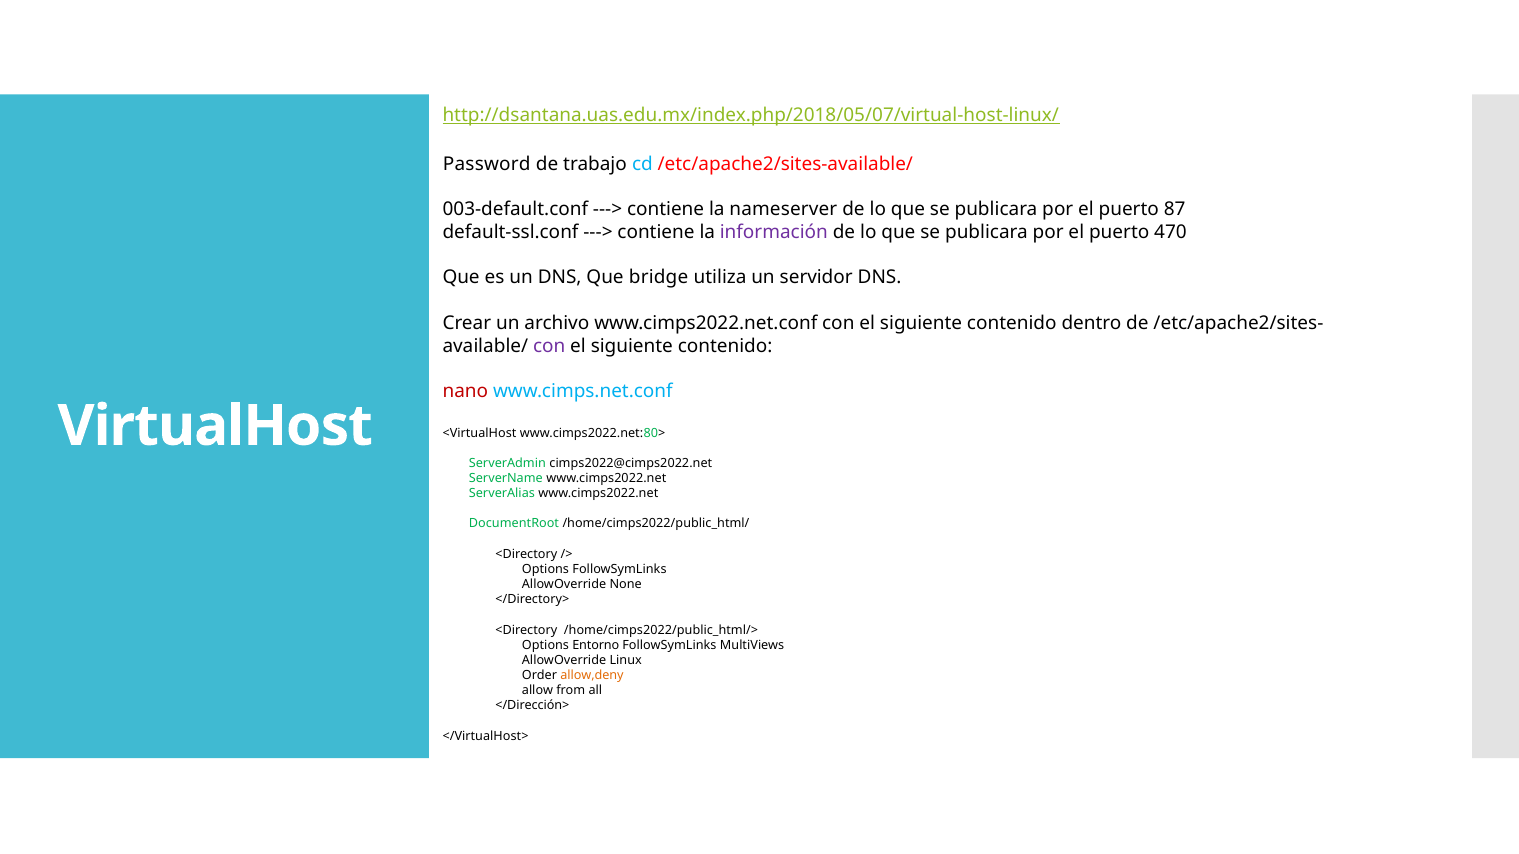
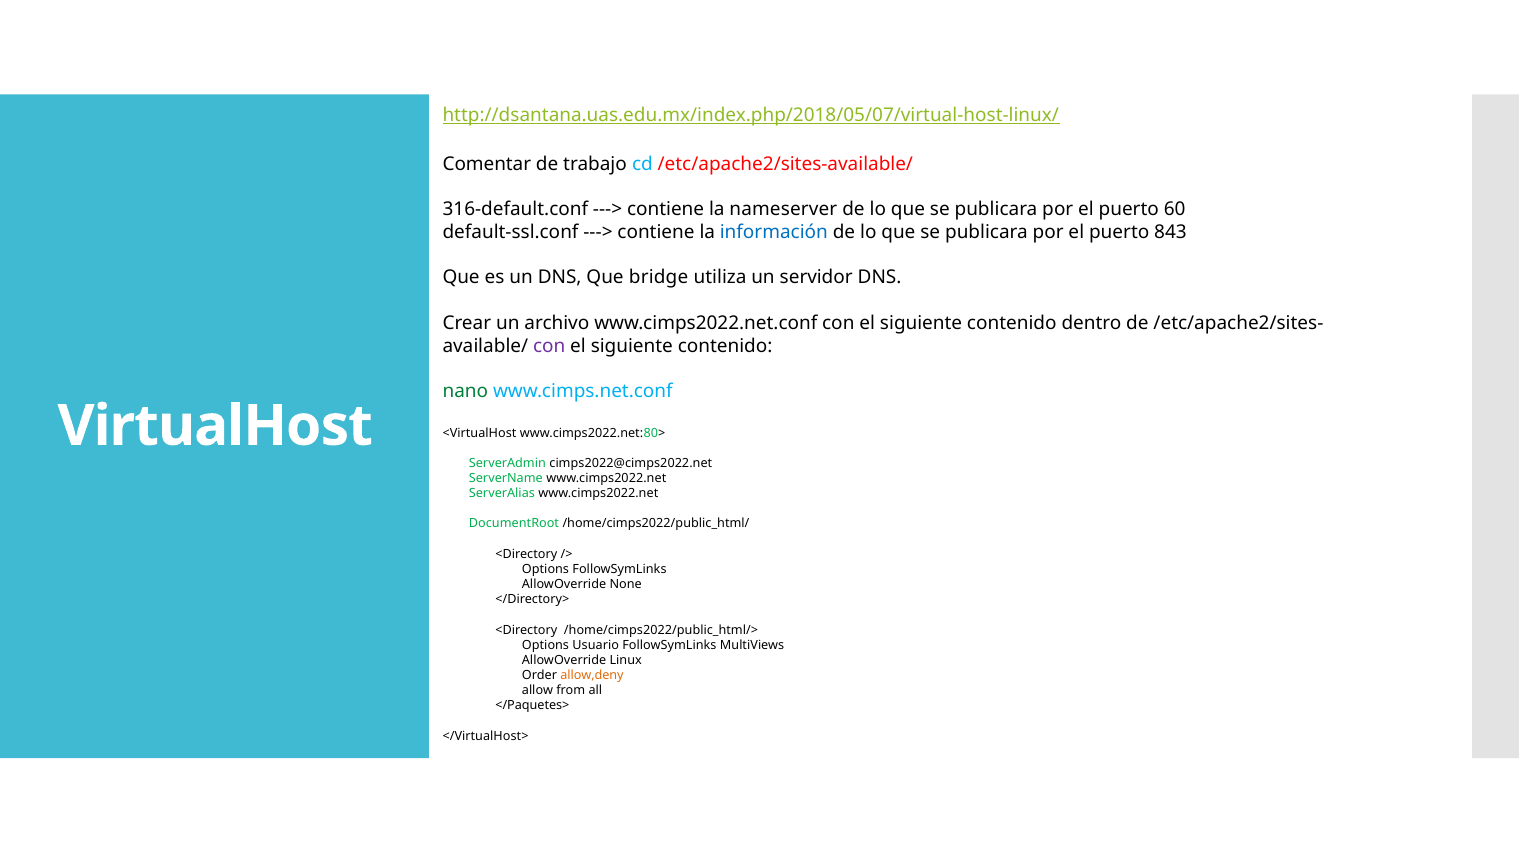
Password: Password -> Comentar (487, 164)
003-default.conf: 003-default.conf -> 316-default.conf (515, 209)
87: 87 -> 60 (1175, 209)
información colour: purple -> blue (774, 232)
470: 470 -> 843 (1170, 232)
nano colour: red -> green (465, 392)
Entorno: Entorno -> Usuario (596, 645)
</Dirección>: </Dirección> -> </Paquetes> (532, 706)
